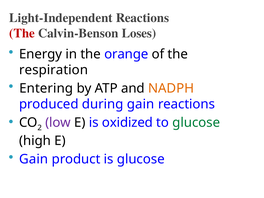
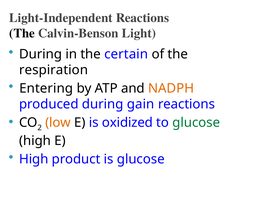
The colour: red -> black (22, 33)
Loses: Loses -> Light (139, 33)
Energy: Energy -> During (41, 54)
orange: orange -> certain (126, 54)
low colour: purple -> orange (58, 123)
Gain: Gain -> High (34, 159)
